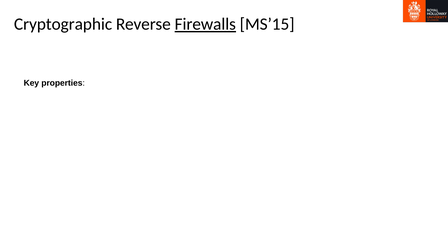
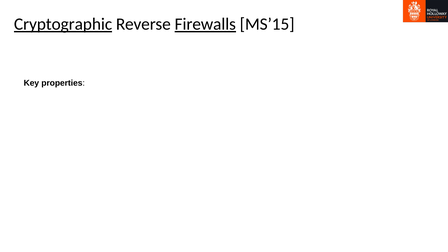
Cryptographic underline: none -> present (63, 24)
